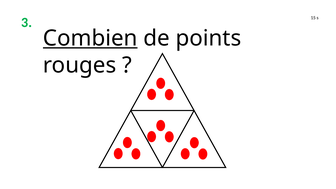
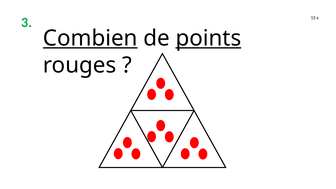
points underline: none -> present (208, 38)
